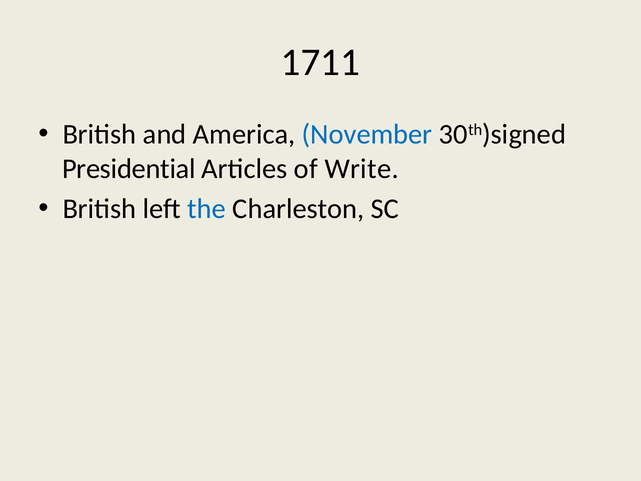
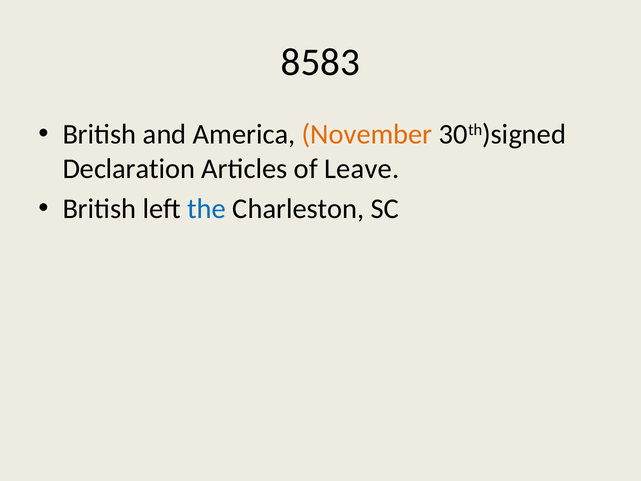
1711: 1711 -> 8583 (320, 62)
November colour: blue -> orange (367, 134)
Presidential: Presidential -> Declaration (129, 169)
Write: Write -> Leave (362, 169)
